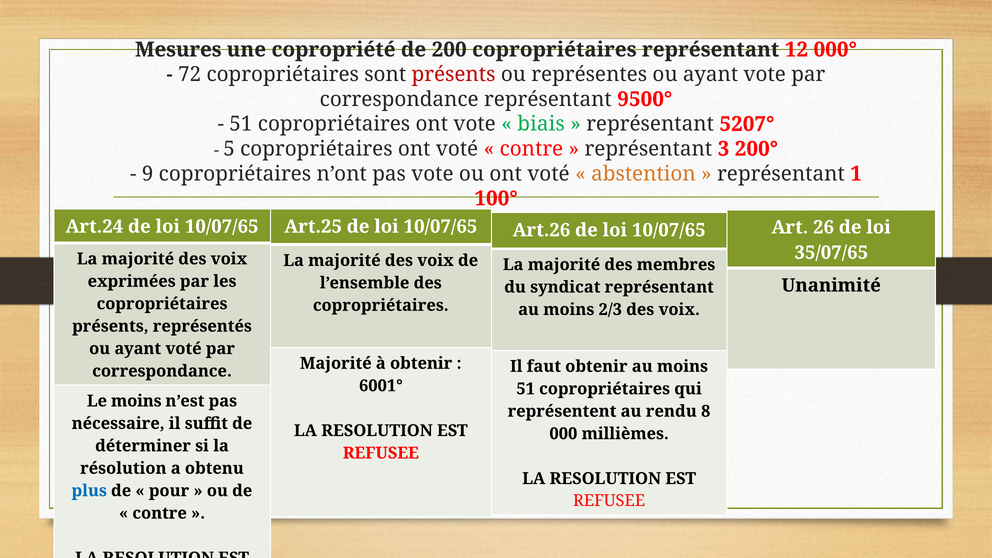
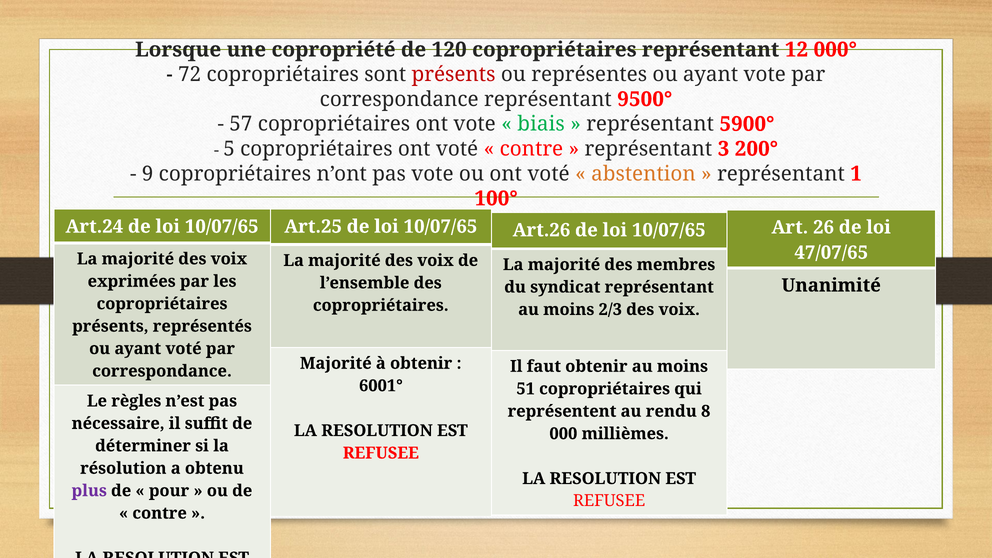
Mesures: Mesures -> Lorsque (178, 50)
200: 200 -> 120 (449, 50)
51: 51 -> 57 (241, 124)
5207°: 5207° -> 5900° (747, 124)
35/07/65: 35/07/65 -> 47/07/65 (831, 253)
Le moins: moins -> règles (136, 401)
plus colour: blue -> purple (89, 491)
